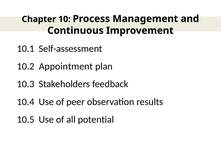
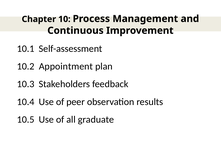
potential: potential -> graduate (96, 119)
